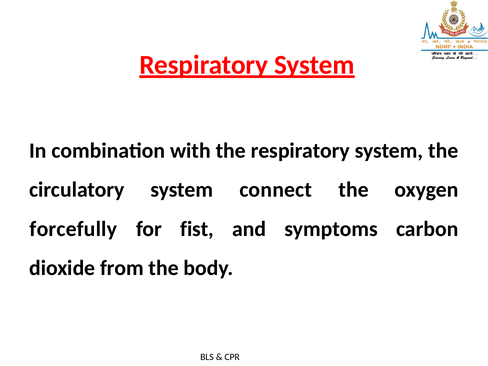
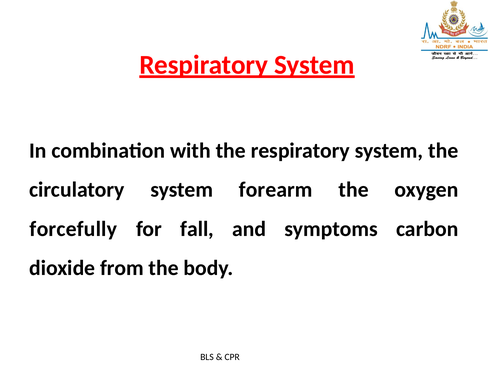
connect: connect -> forearm (276, 190)
fist: fist -> fall (197, 229)
